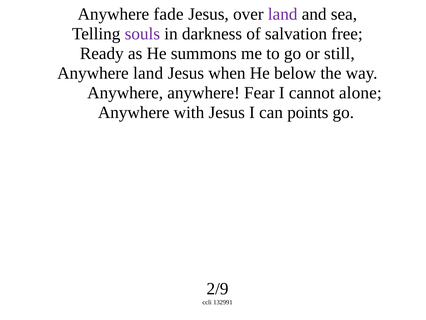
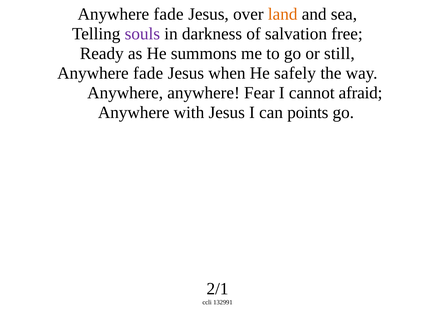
land colour: purple -> orange (283, 14)
land: land -> fade (148, 73)
below: below -> safely (295, 73)
alone: alone -> afraid (361, 93)
2/9: 2/9 -> 2/1 (218, 288)
